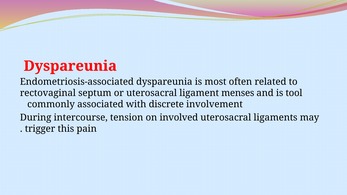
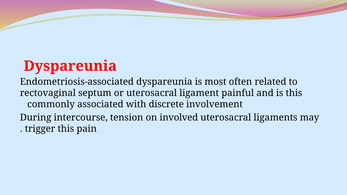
menses: menses -> painful (238, 93)
is tool: tool -> this (294, 93)
